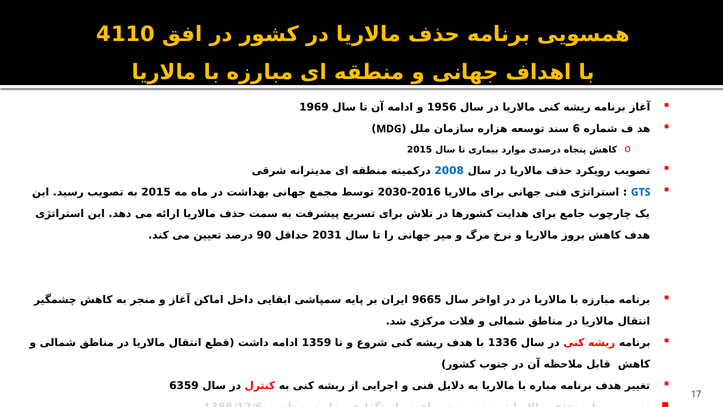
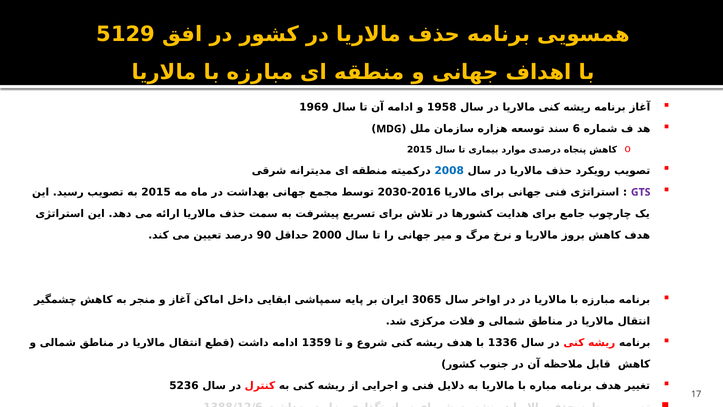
4110: 4110 -> 5129 (126, 34)
1956: 1956 -> 1958 (442, 107)
GTS colour: blue -> purple (641, 192)
2031: 2031 -> 2000 (327, 235)
9665: 9665 -> 3065 (427, 300)
6359: 6359 -> 5236 (184, 386)
